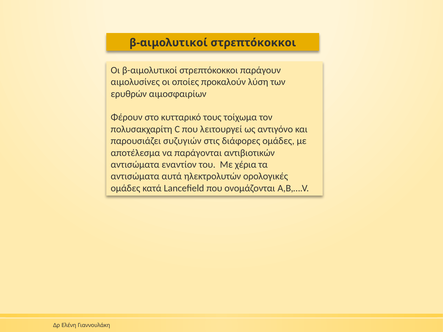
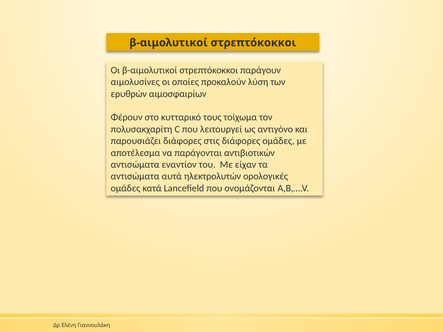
παρουσιάζει συζυγιών: συζυγιών -> διάφορες (182, 141)
χέρια: χέρια -> είχαν (246, 165)
